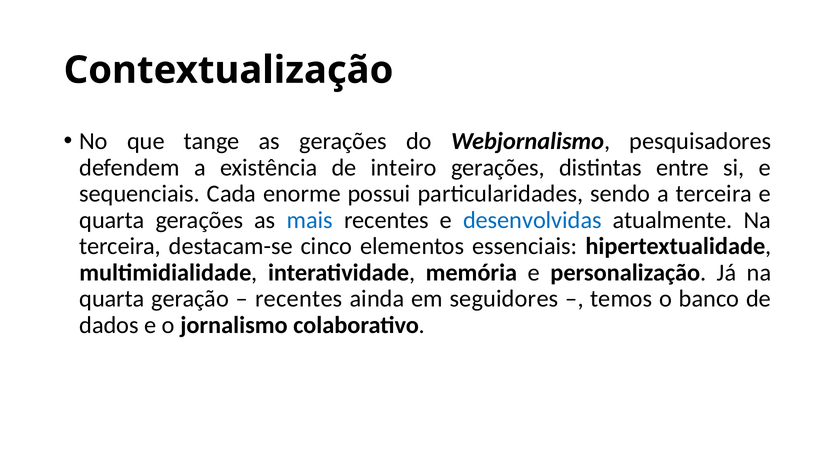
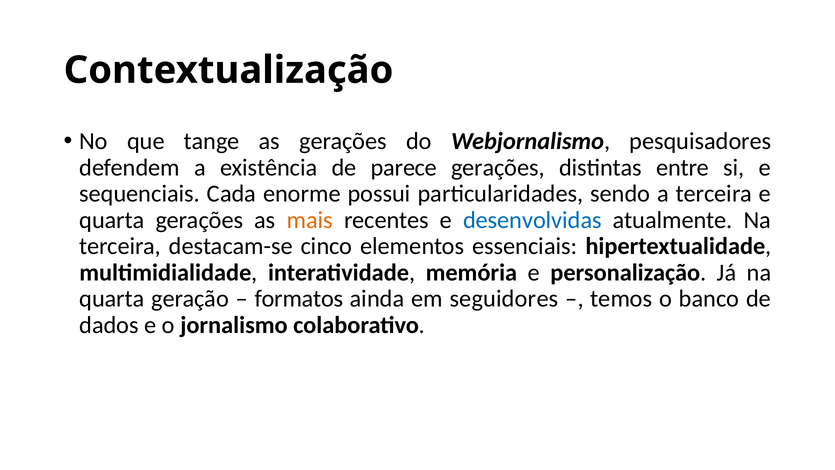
inteiro: inteiro -> parece (404, 167)
mais colour: blue -> orange (310, 220)
recentes: recentes -> formatos (299, 299)
